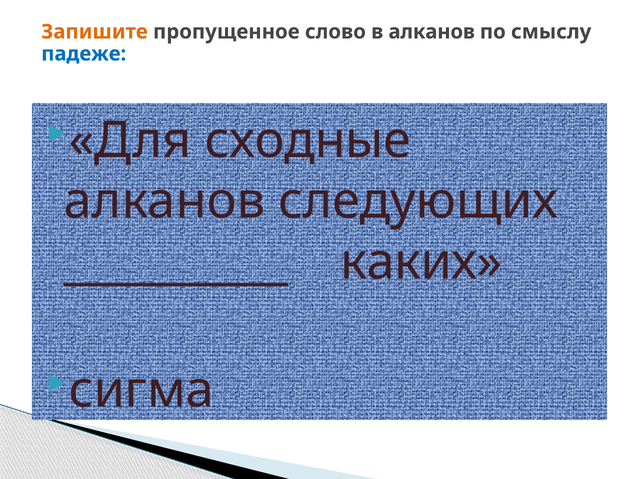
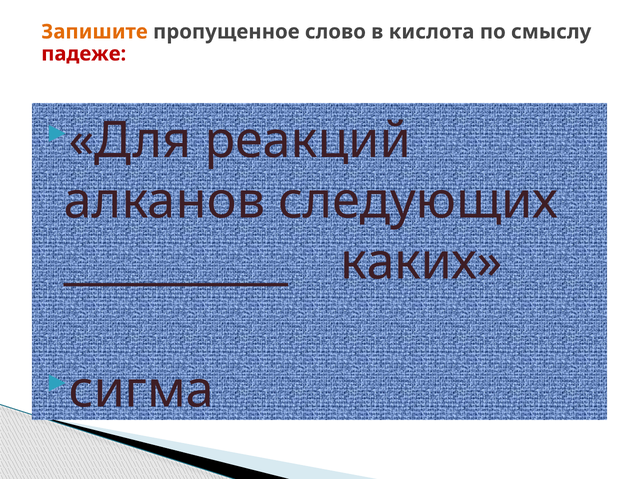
в алканов: алканов -> кислота (432, 32)
падеже colour: blue -> red (84, 54)
сходные: сходные -> реакций (308, 141)
